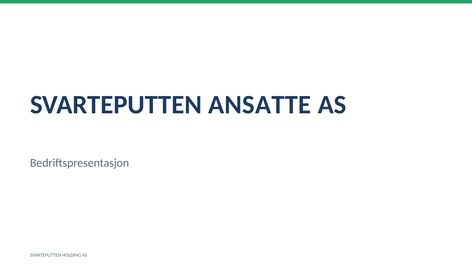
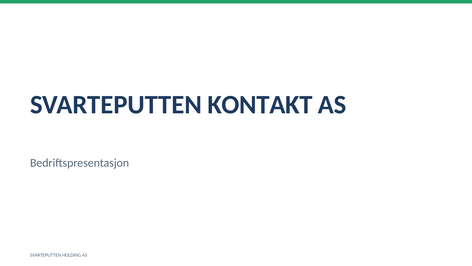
ANSATTE: ANSATTE -> KONTAKT (260, 105)
